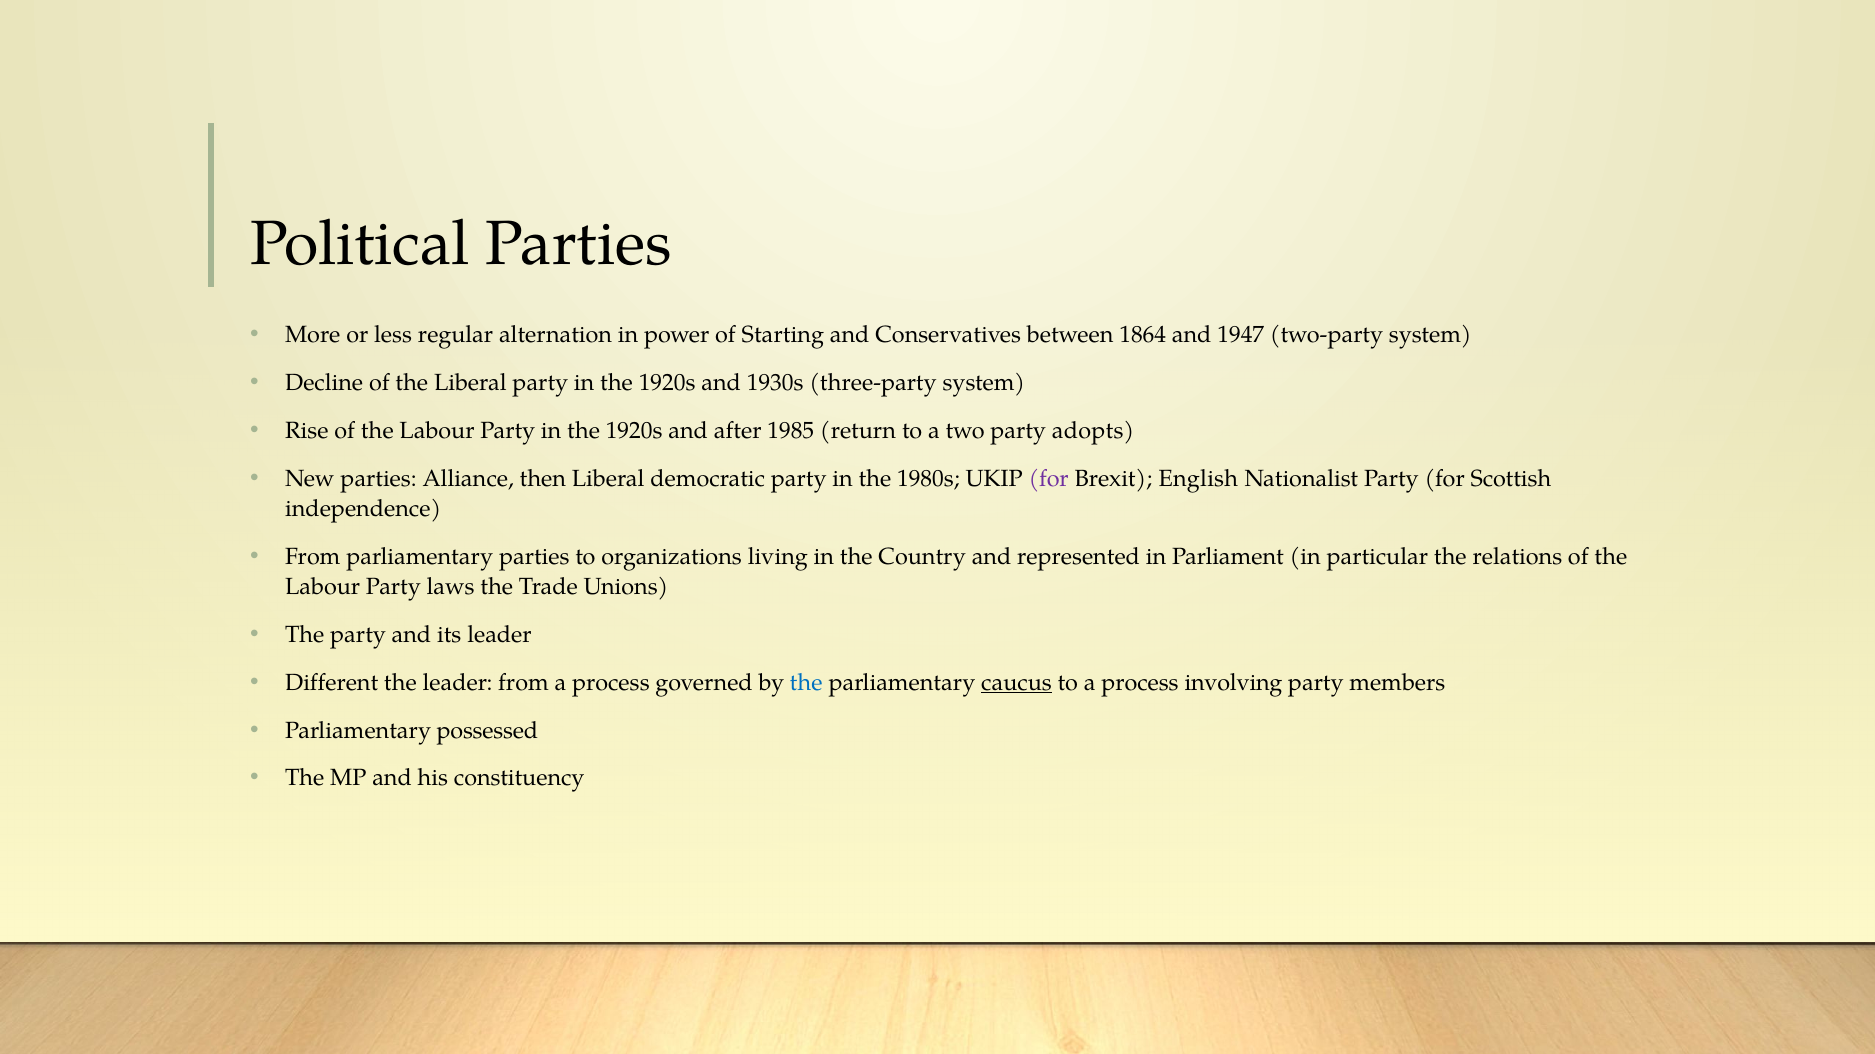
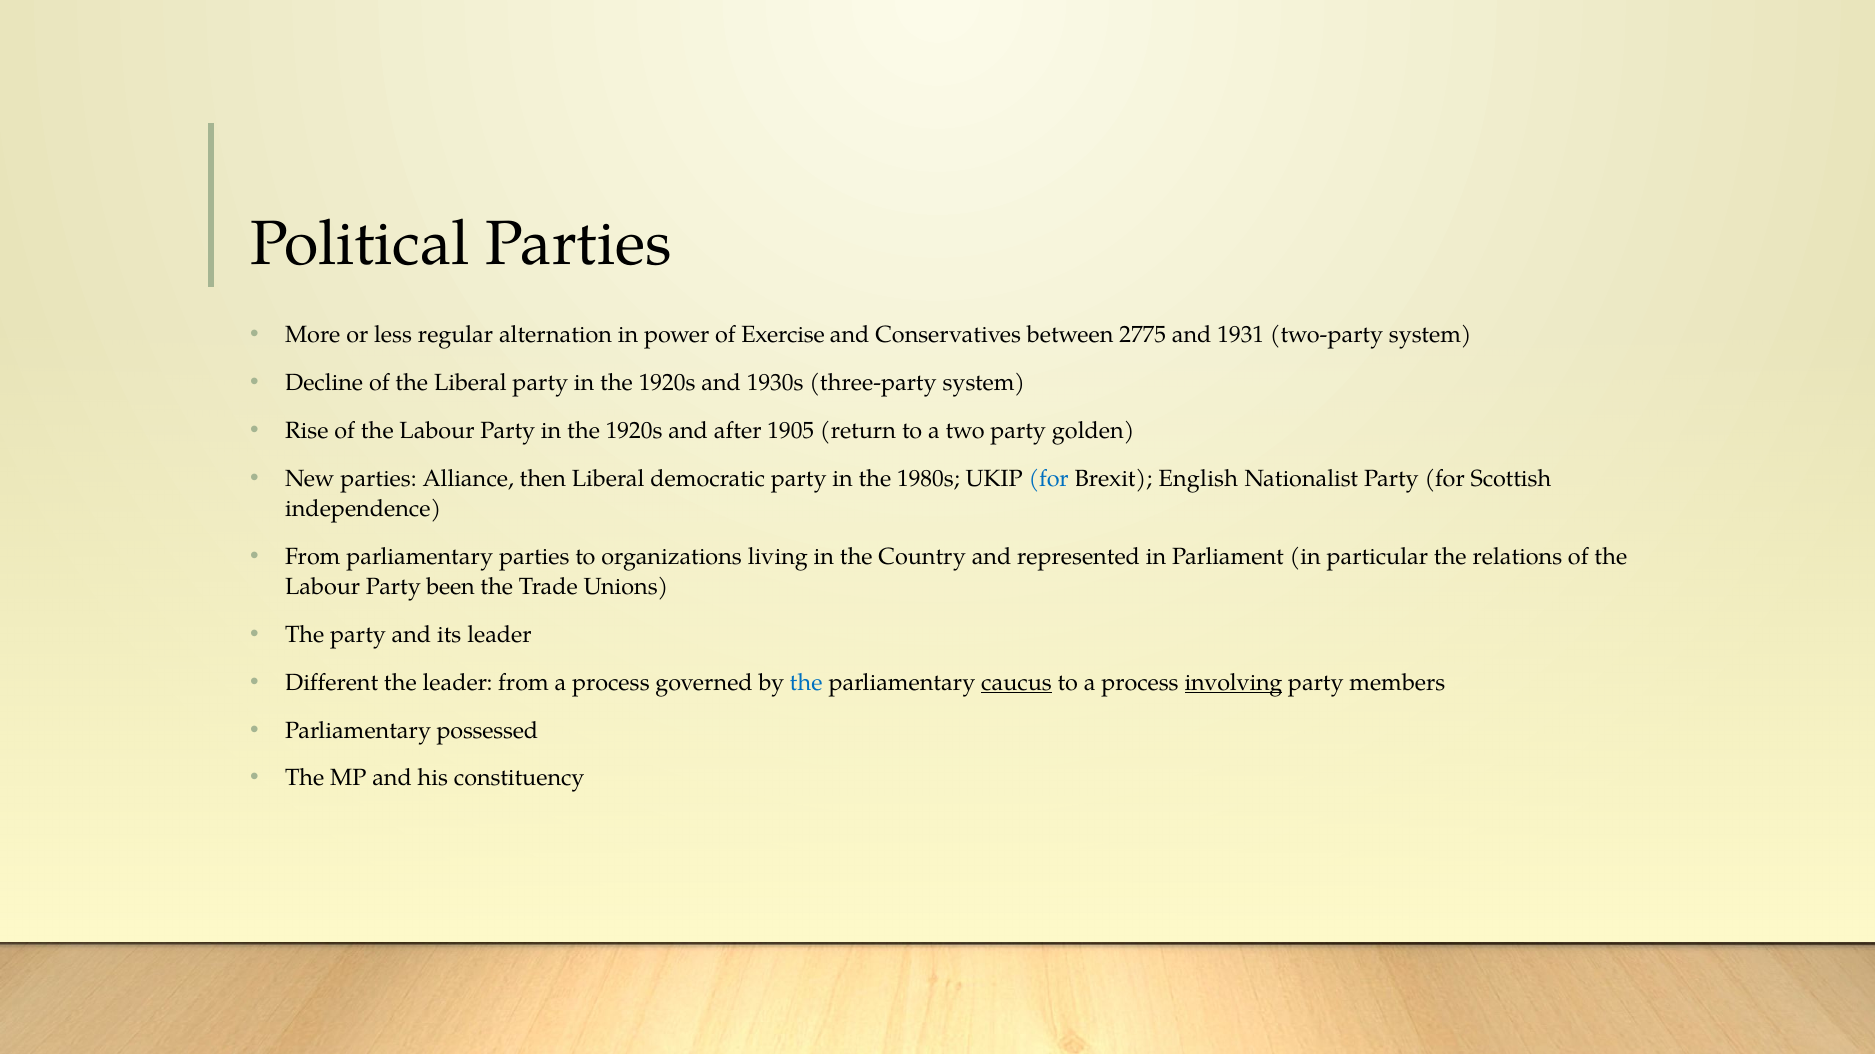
Starting: Starting -> Exercise (783, 335)
1864: 1864 -> 2775 (1143, 335)
1947: 1947 -> 1931 (1241, 335)
1985: 1985 -> 1905 (791, 431)
adopts: adopts -> golden (1093, 431)
for colour: purple -> blue (1049, 479)
laws: laws -> been (451, 587)
involving underline: none -> present (1234, 683)
